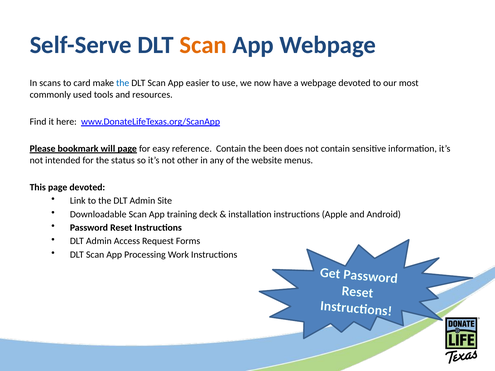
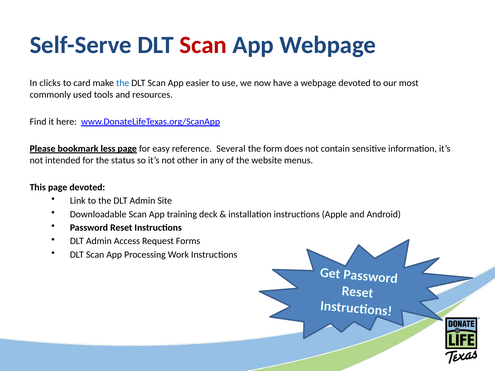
Scan colour: orange -> red (203, 45)
scans: scans -> clicks (50, 83)
will: will -> less (108, 149)
reference Contain: Contain -> Several (231, 149)
been: been -> form (273, 149)
